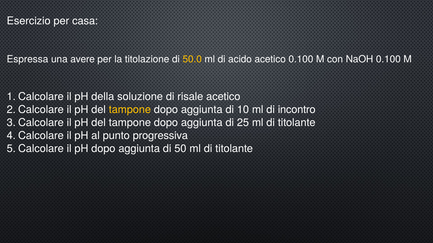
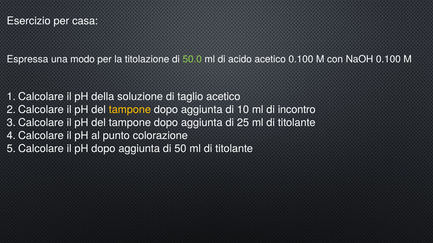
avere: avere -> modo (83, 59)
50.0 colour: yellow -> light green (192, 59)
risale: risale -> taglio (190, 97)
progressiva: progressiva -> colorazione (160, 136)
